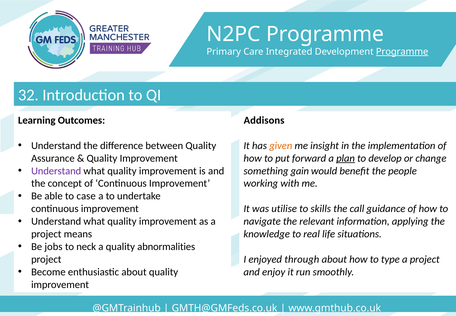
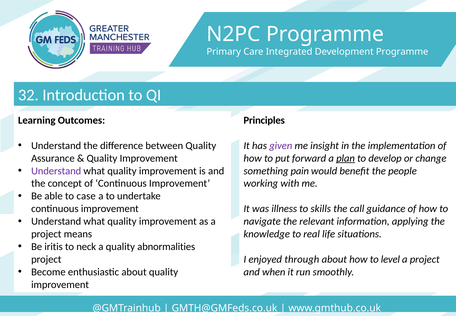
Programme underline: present -> none (402, 52)
Addisons: Addisons -> Principles (264, 120)
given colour: orange -> purple (281, 145)
gain: gain -> pain (300, 171)
utilise: utilise -> illness (284, 209)
jobs: jobs -> iritis (54, 246)
type: type -> level (390, 259)
enjoy: enjoy -> when (274, 272)
